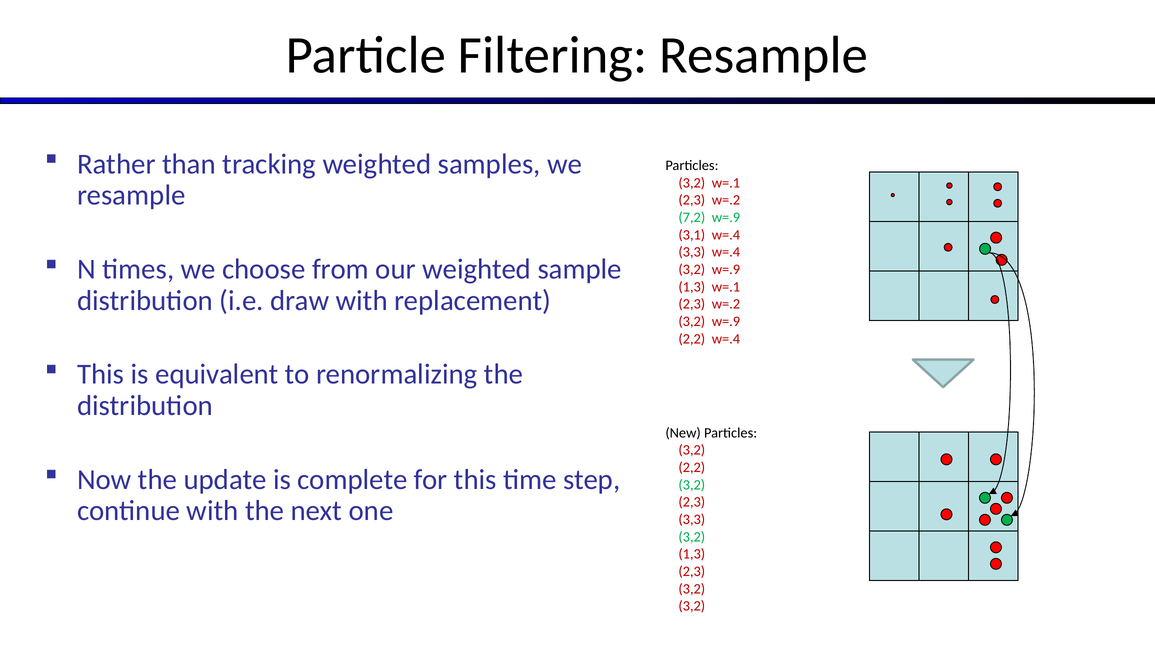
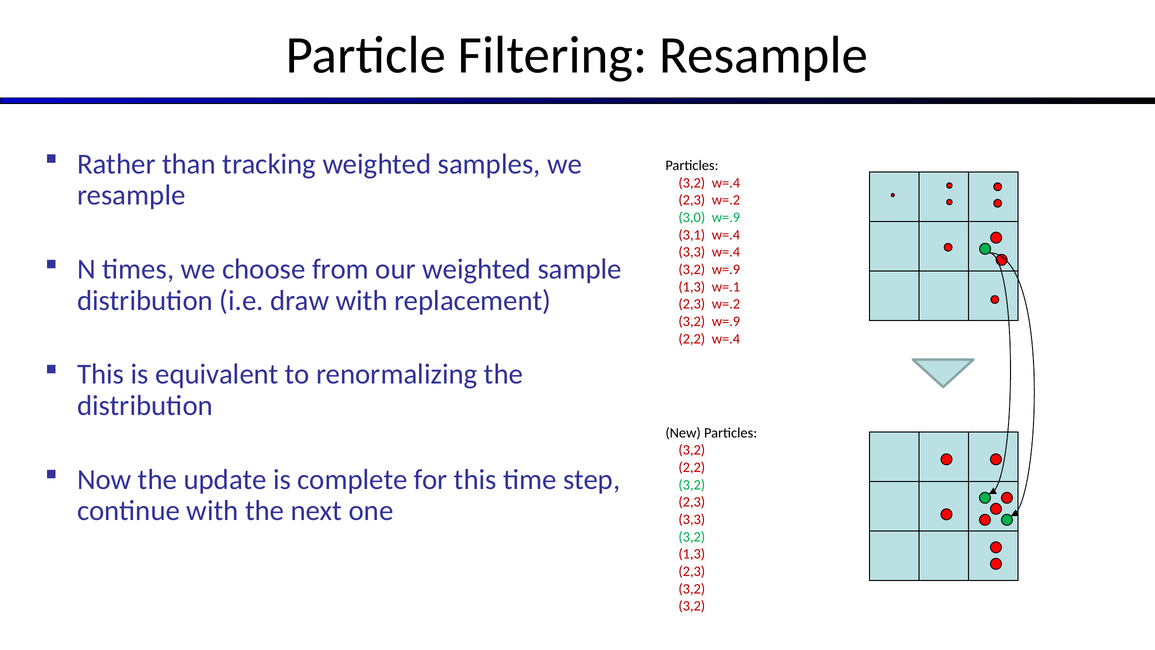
3,2 w=.1: w=.1 -> w=.4 (726, 183)
7,2: 7,2 -> 3,0 (692, 217)
